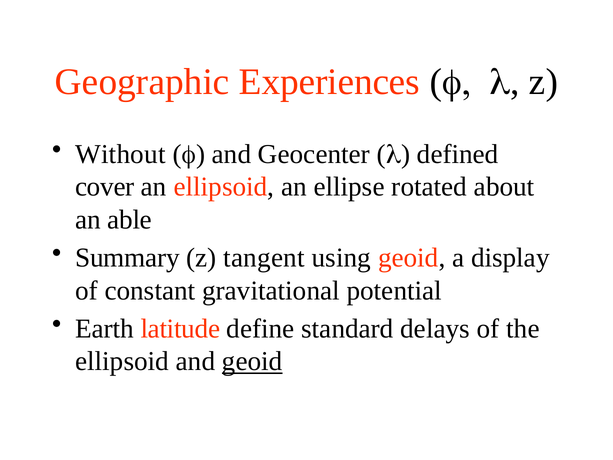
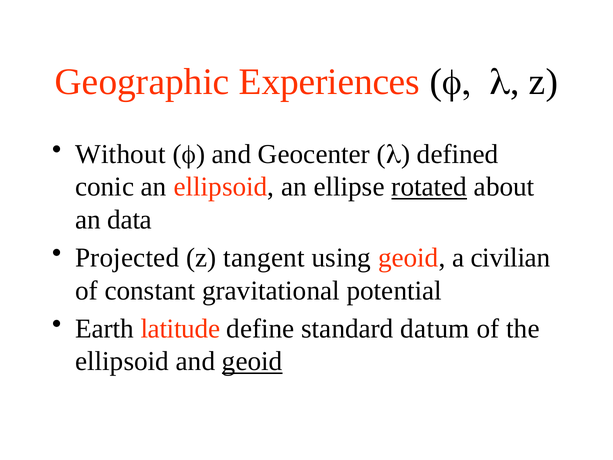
cover: cover -> conic (105, 187)
rotated underline: none -> present (429, 187)
able: able -> data (130, 220)
Summary: Summary -> Projected (127, 258)
display: display -> civilian (511, 258)
delays: delays -> datum (435, 329)
